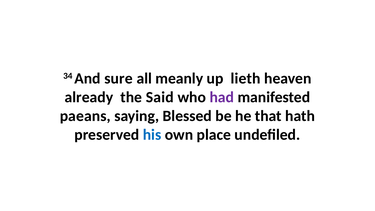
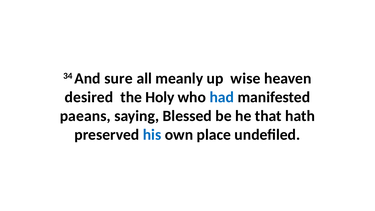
lieth: lieth -> wise (245, 78)
already: already -> desired (89, 97)
Said: Said -> Holy (160, 97)
had colour: purple -> blue (222, 97)
